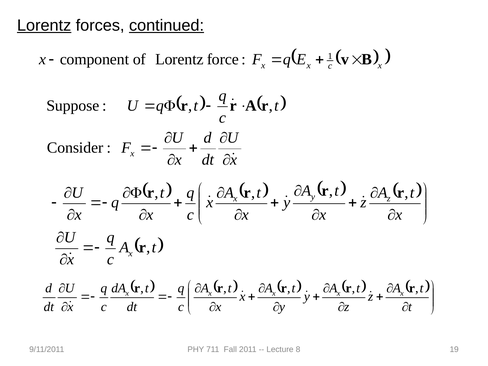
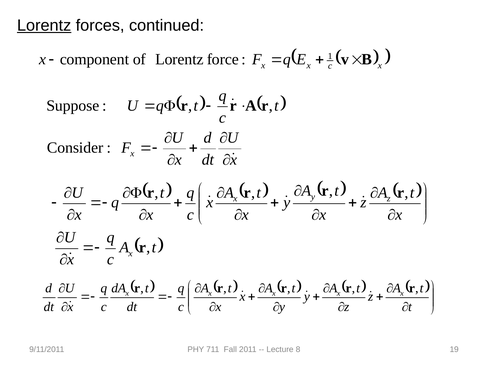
continued underline: present -> none (167, 25)
